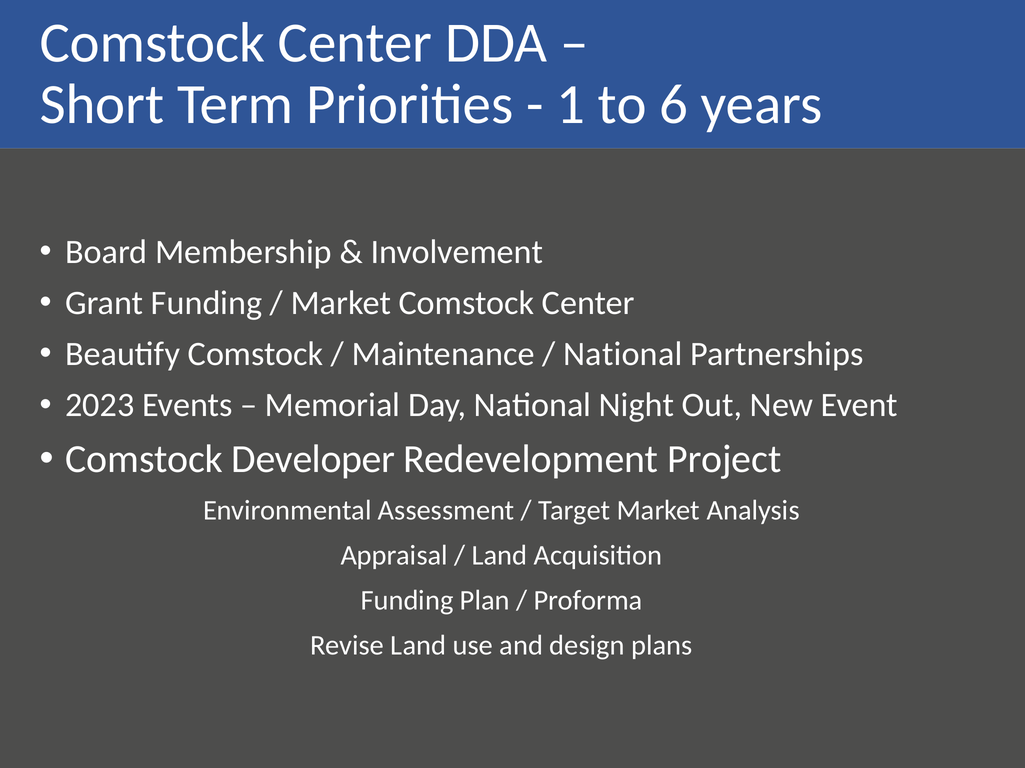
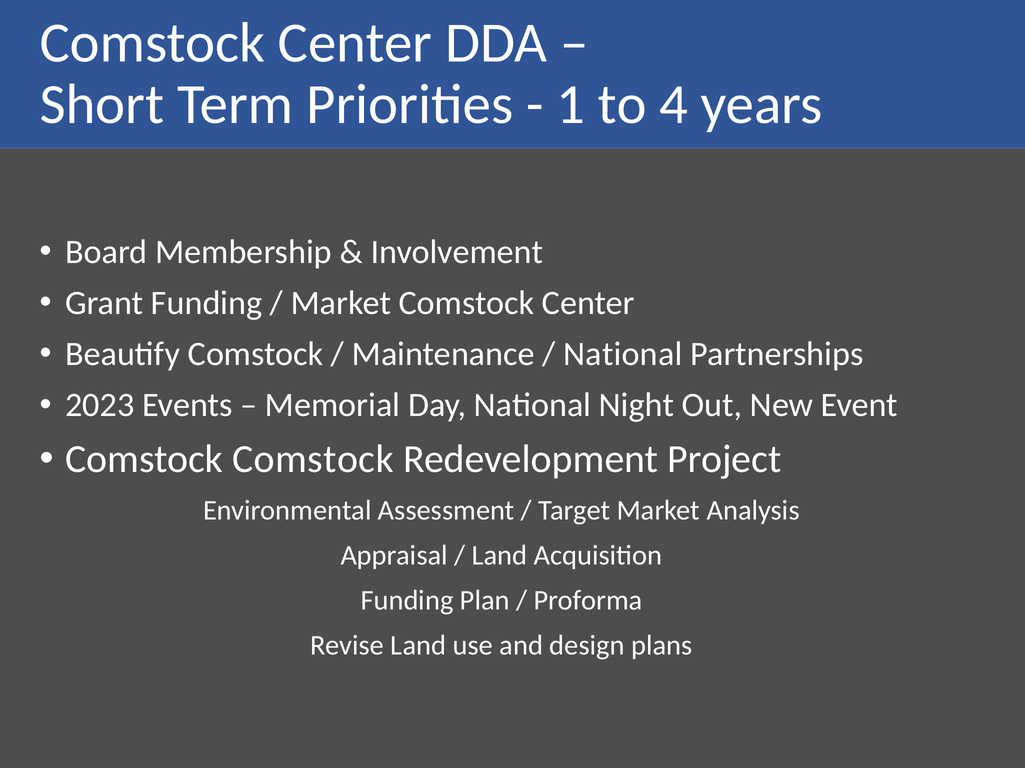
6: 6 -> 4 (674, 105)
Comstock Developer: Developer -> Comstock (313, 460)
